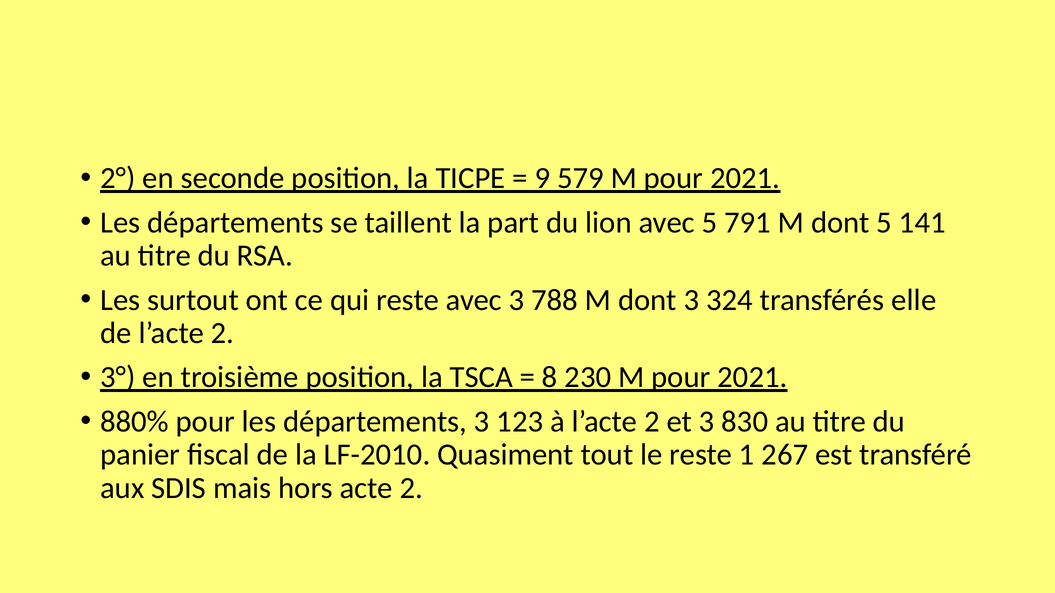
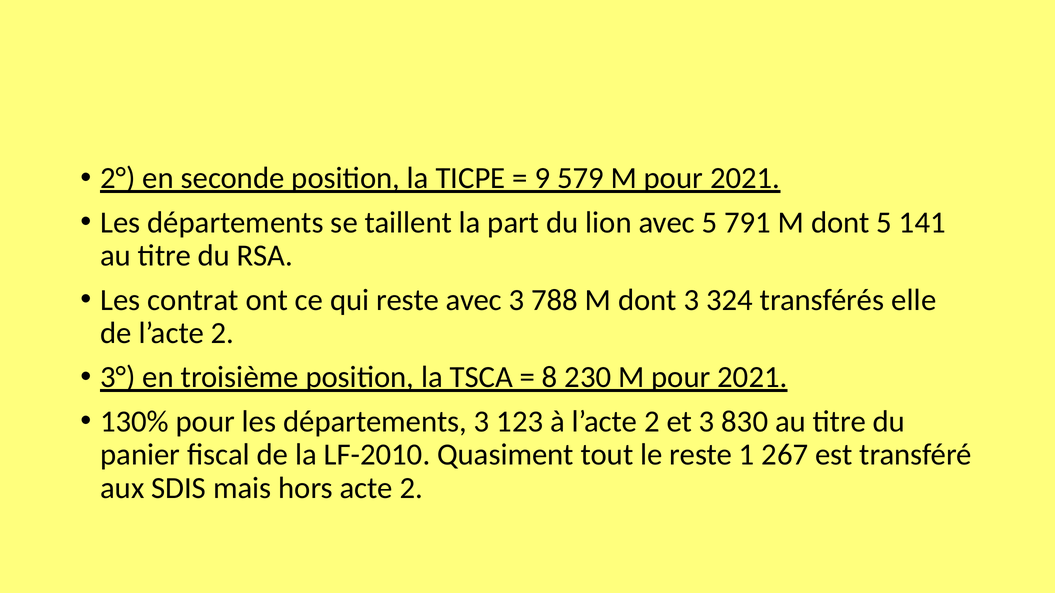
surtout: surtout -> contrat (193, 300)
880%: 880% -> 130% (135, 422)
